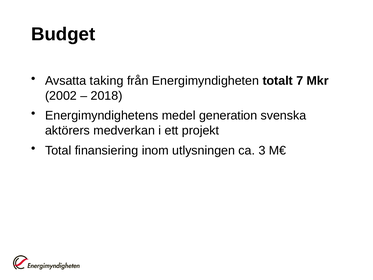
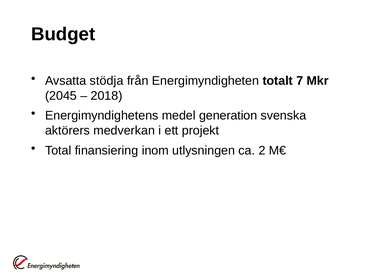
taking: taking -> stödja (107, 81)
2002: 2002 -> 2045 (61, 96)
3: 3 -> 2 (262, 150)
